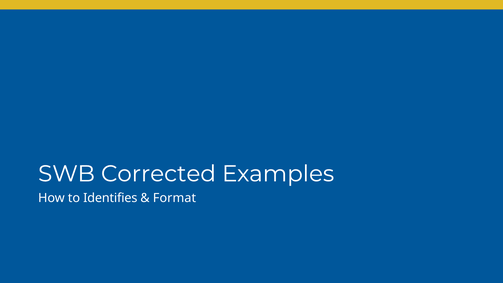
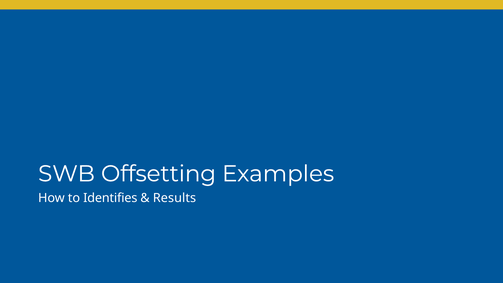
Corrected: Corrected -> Offsetting (159, 174)
Format: Format -> Results (174, 198)
